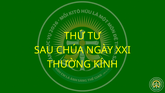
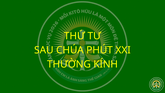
NGÀY: NGÀY -> PHÚT (100, 50)
